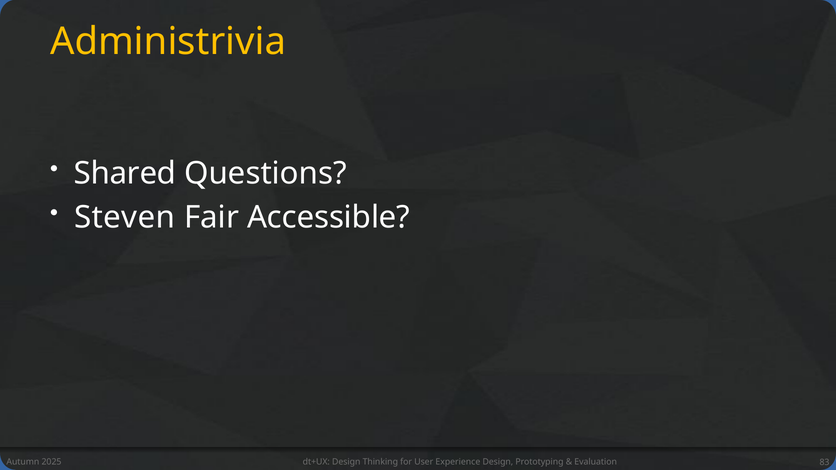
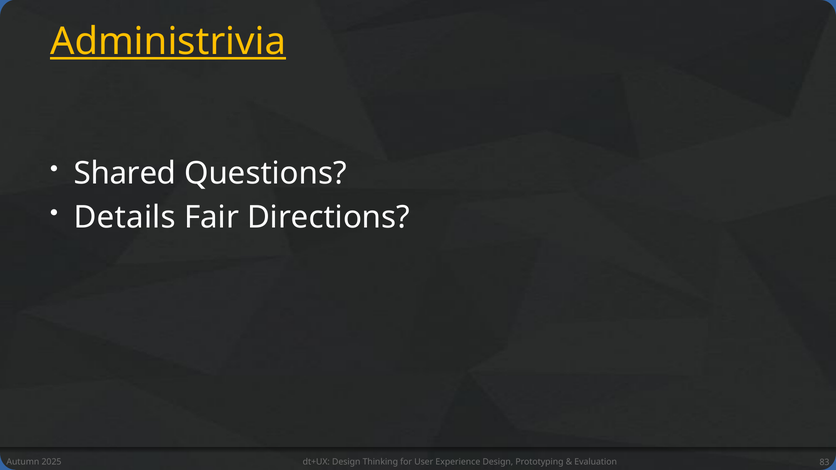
Administrivia underline: none -> present (168, 42)
Steven: Steven -> Details (125, 217)
Accessible: Accessible -> Directions (329, 217)
